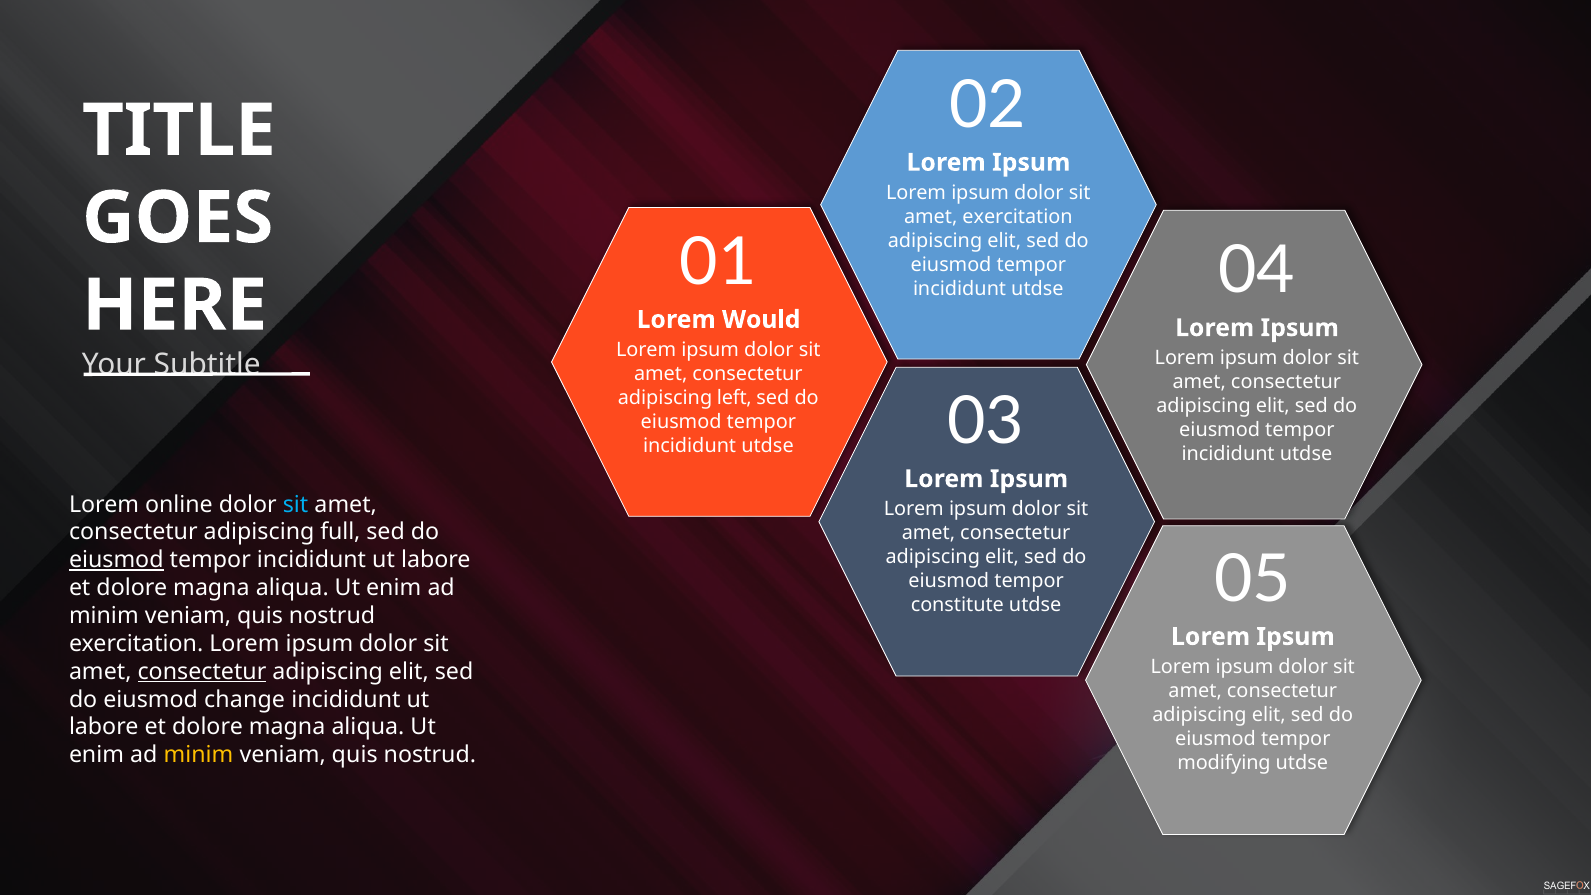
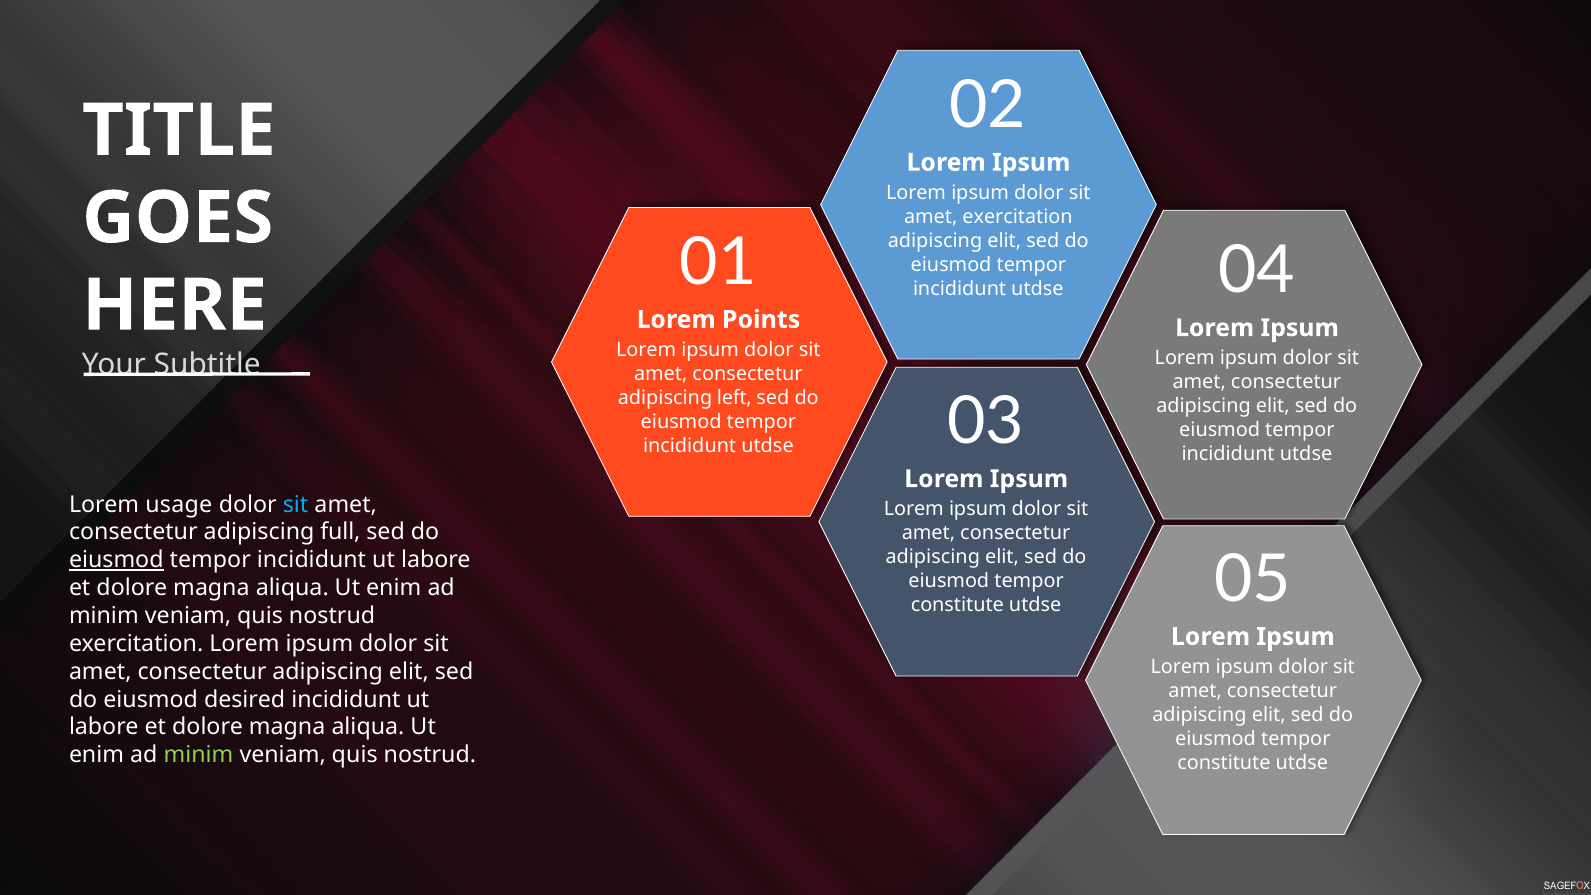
Would: Would -> Points (761, 320)
online: online -> usage (179, 504)
consectetur underline: present -> none (202, 671)
change: change -> desired (245, 699)
minim colour: yellow -> light green (199, 755)
modifying: modifying -> constitute (1224, 763)
